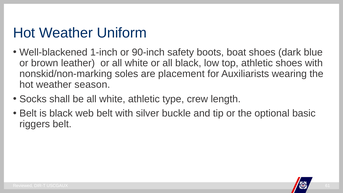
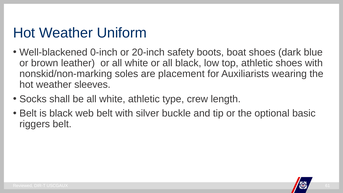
1-inch: 1-inch -> 0-inch (104, 52)
90-inch: 90-inch -> 20-inch (148, 52)
season: season -> sleeves (92, 85)
